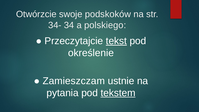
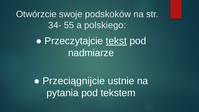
34: 34 -> 55 (69, 25)
określenie: określenie -> nadmiarze (91, 53)
Zamieszczam: Zamieszczam -> Przeciągnijcie (74, 81)
tekstem underline: present -> none (118, 93)
